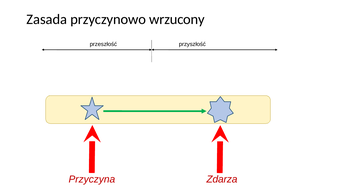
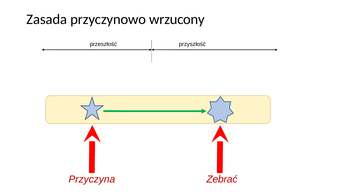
Zdarza: Zdarza -> Zebrać (222, 179)
